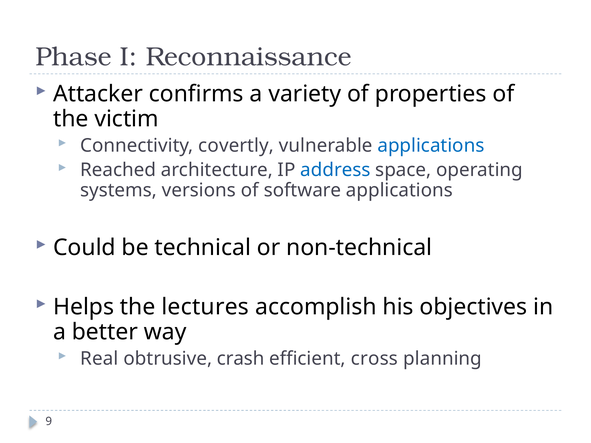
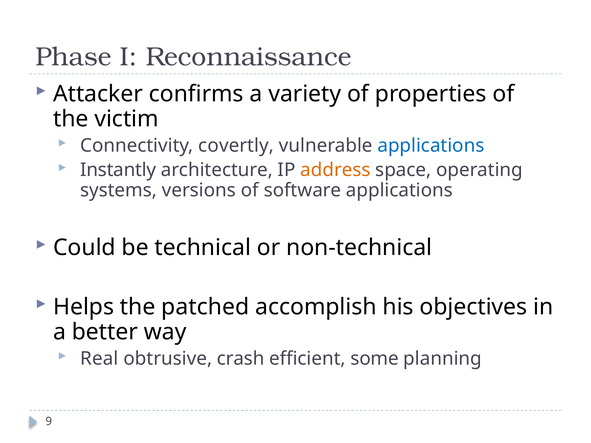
Reached: Reached -> Instantly (118, 170)
address colour: blue -> orange (335, 170)
lectures: lectures -> patched (205, 307)
cross: cross -> some (375, 359)
